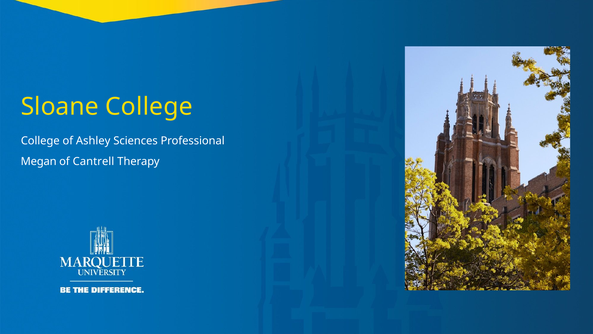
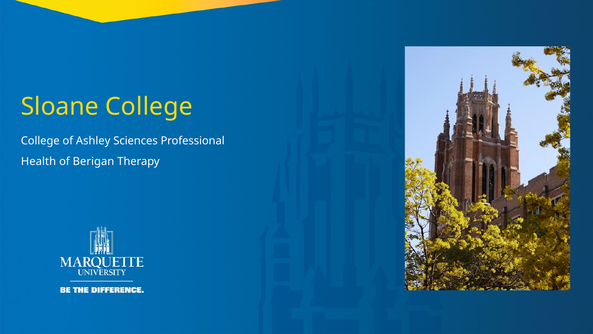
Megan: Megan -> Health (39, 161)
Cantrell: Cantrell -> Berigan (93, 161)
